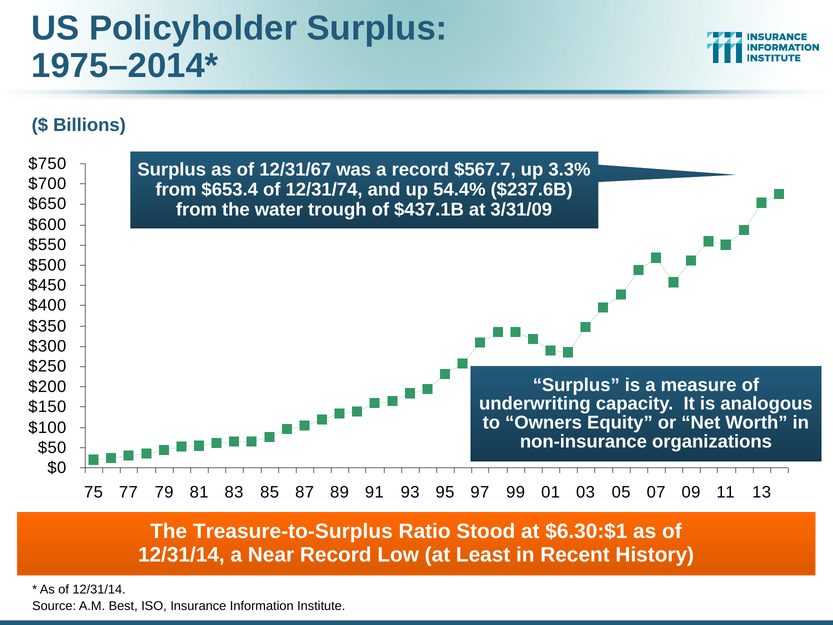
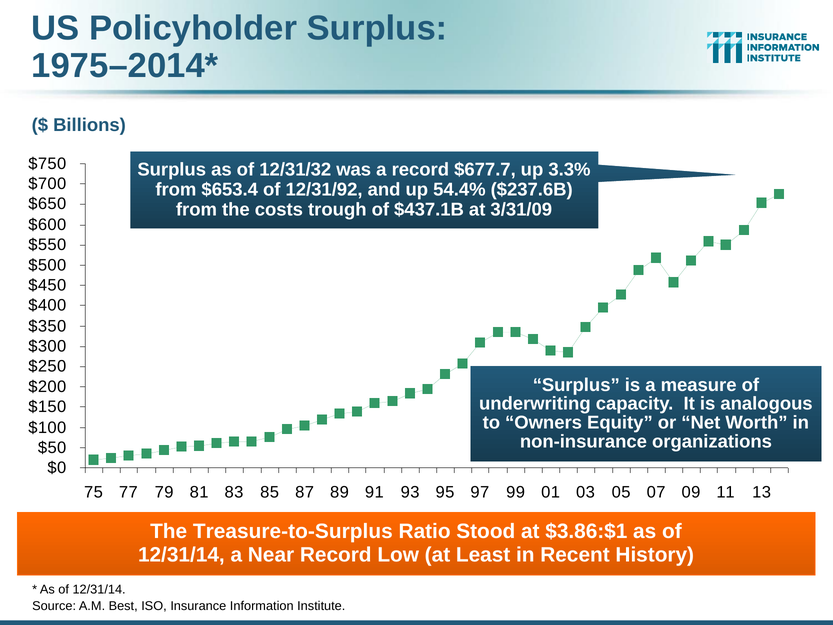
12/31/67: 12/31/67 -> 12/31/32 (295, 170)
$567.7: $567.7 -> $677.7 (485, 170)
12/31/74: 12/31/74 -> 12/31/92 (324, 190)
water: water -> costs (279, 210)
$6.30:$1: $6.30:$1 -> $3.86:$1 (586, 531)
